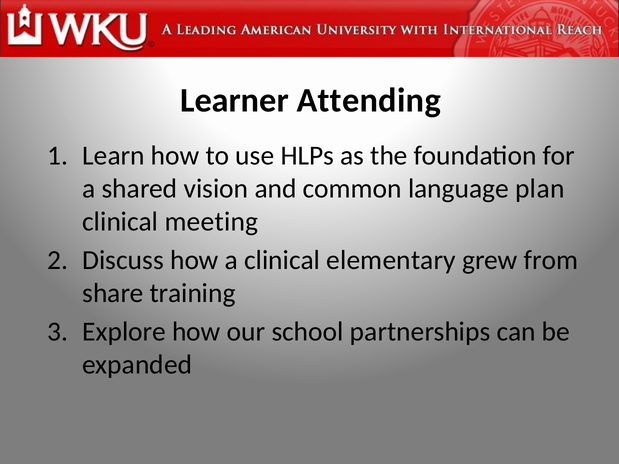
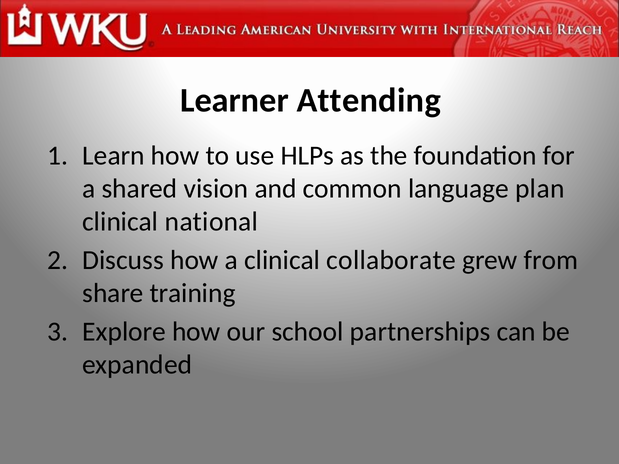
meeting: meeting -> national (212, 222)
elementary: elementary -> collaborate (391, 260)
